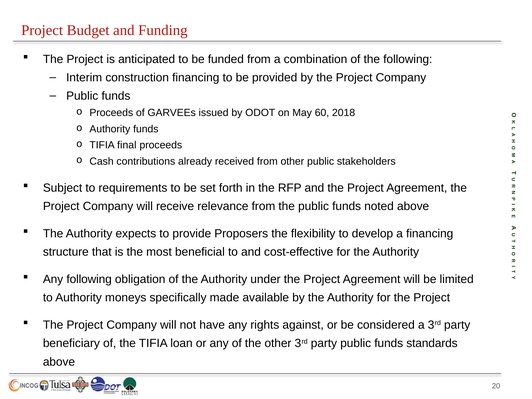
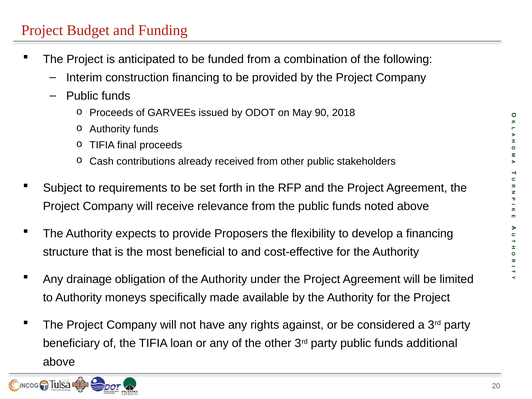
60: 60 -> 90 (322, 113)
Any following: following -> drainage (89, 279)
standards: standards -> additional (432, 343)
